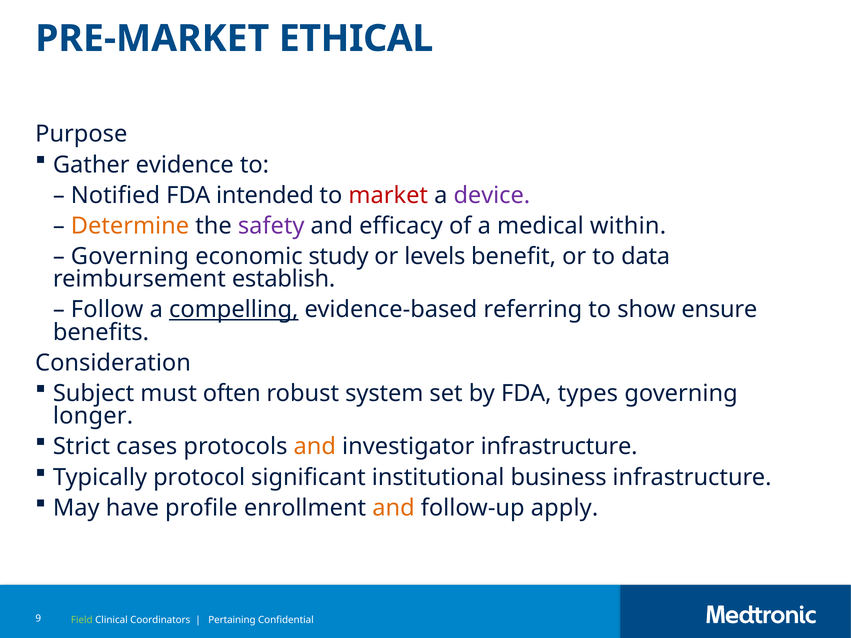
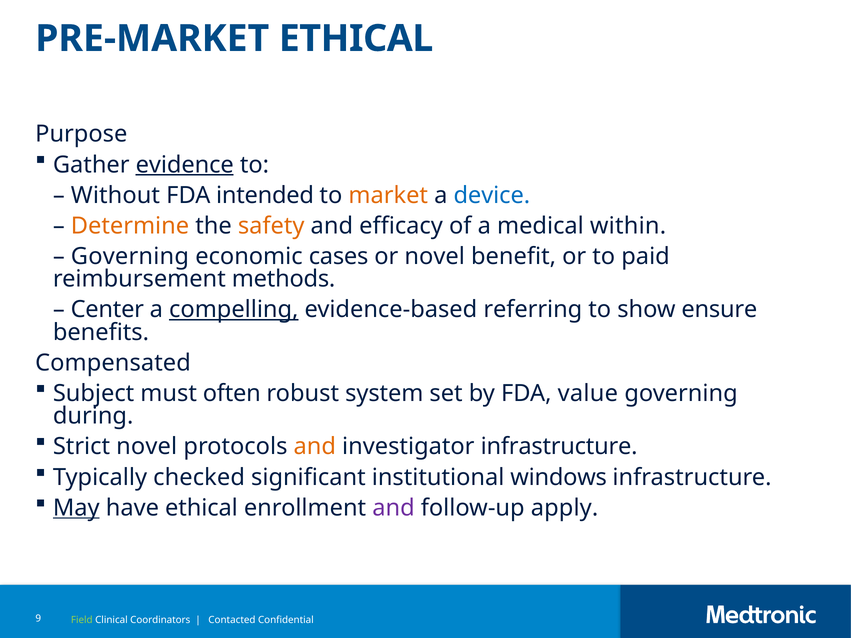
evidence underline: none -> present (185, 165)
Notified: Notified -> Without (115, 195)
market colour: red -> orange (388, 195)
device colour: purple -> blue (492, 195)
safety colour: purple -> orange (271, 226)
study: study -> cases (339, 256)
or levels: levels -> novel (435, 256)
data: data -> paid (646, 256)
establish: establish -> methods (284, 279)
Follow: Follow -> Center (107, 310)
Consideration: Consideration -> Compensated (113, 363)
types: types -> value (588, 394)
longer: longer -> during (93, 416)
Strict cases: cases -> novel (147, 447)
protocol: protocol -> checked (199, 477)
business: business -> windows (559, 477)
May underline: none -> present (76, 508)
have profile: profile -> ethical (201, 508)
and colour: orange -> purple (394, 508)
Pertaining: Pertaining -> Contacted (232, 620)
